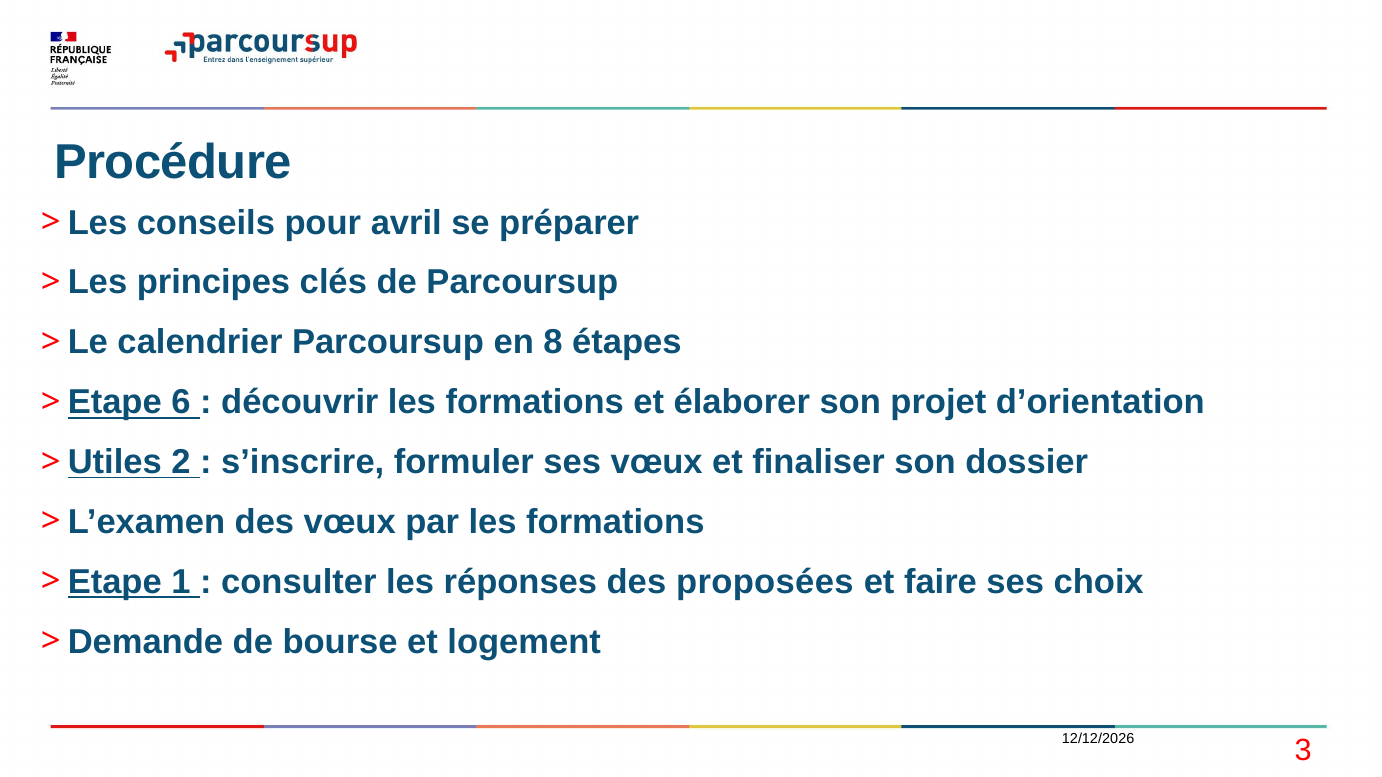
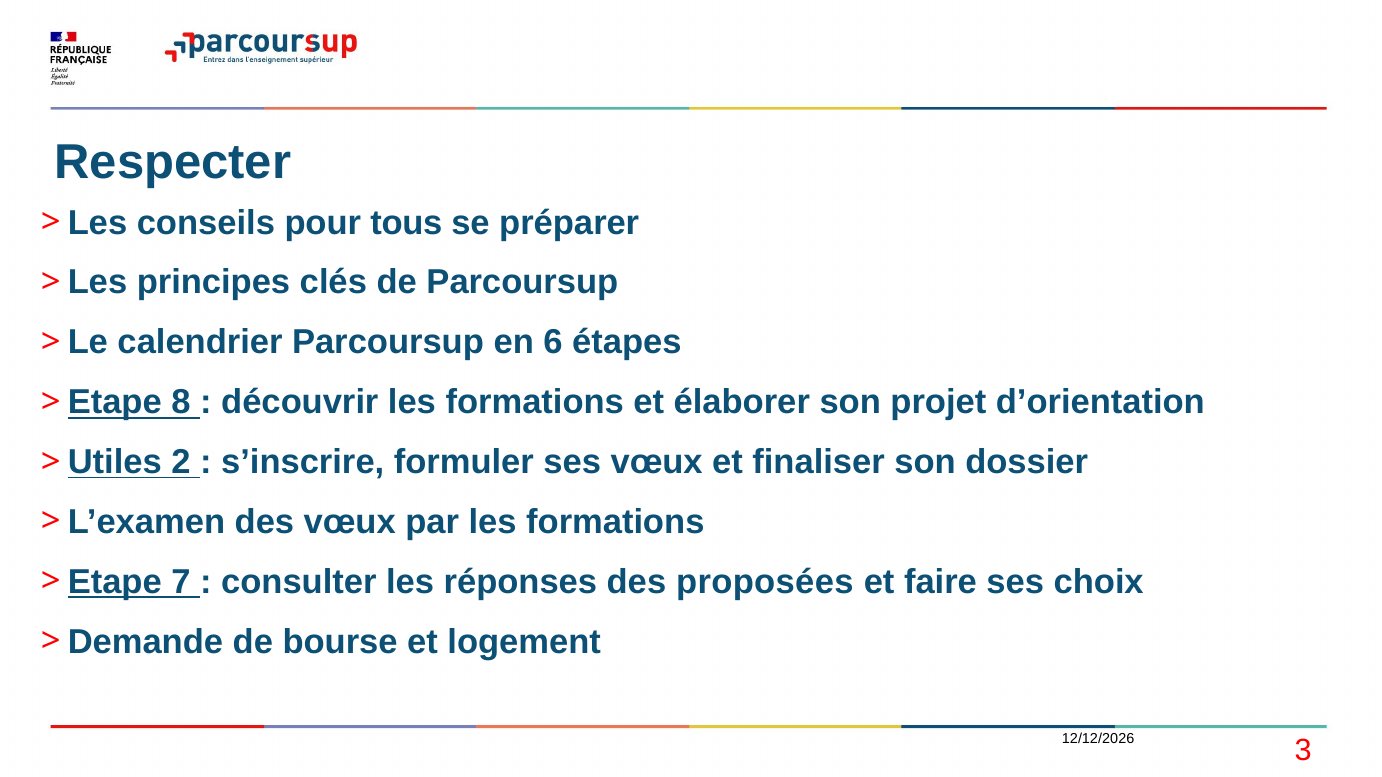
Procédure: Procédure -> Respecter (173, 162)
avril: avril -> tous (406, 223)
8: 8 -> 6 (553, 343)
6: 6 -> 8 (181, 403)
1: 1 -> 7 (181, 582)
